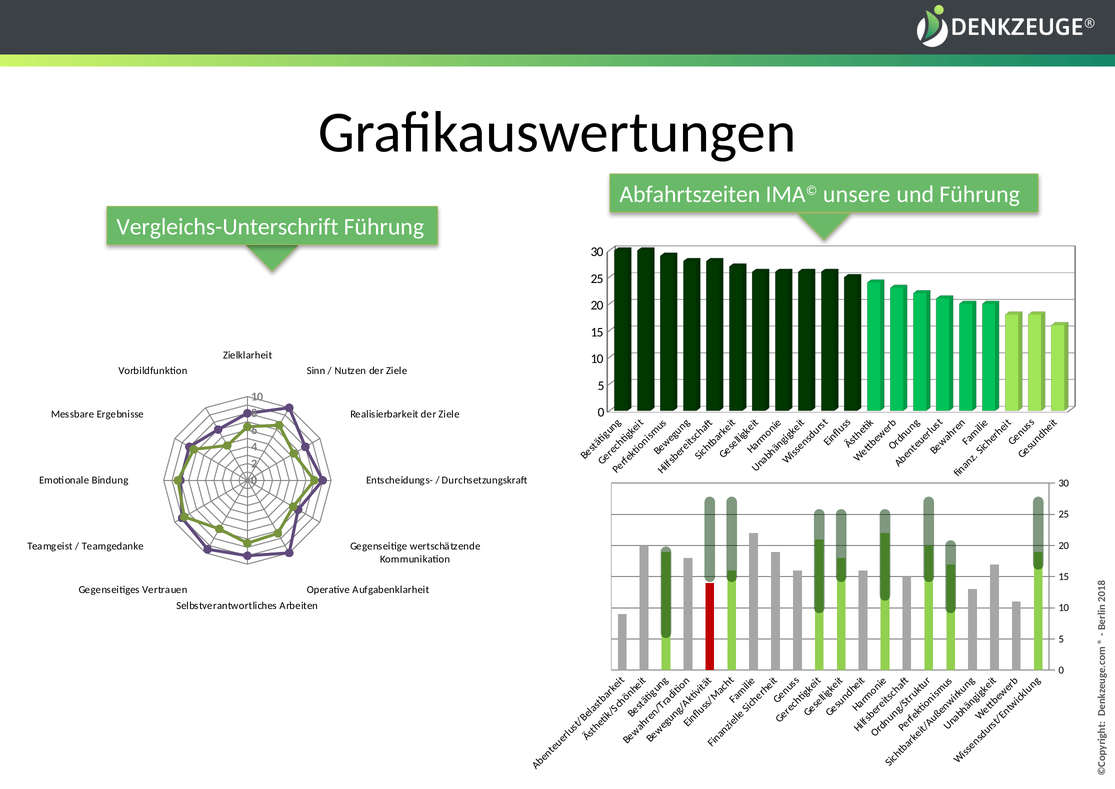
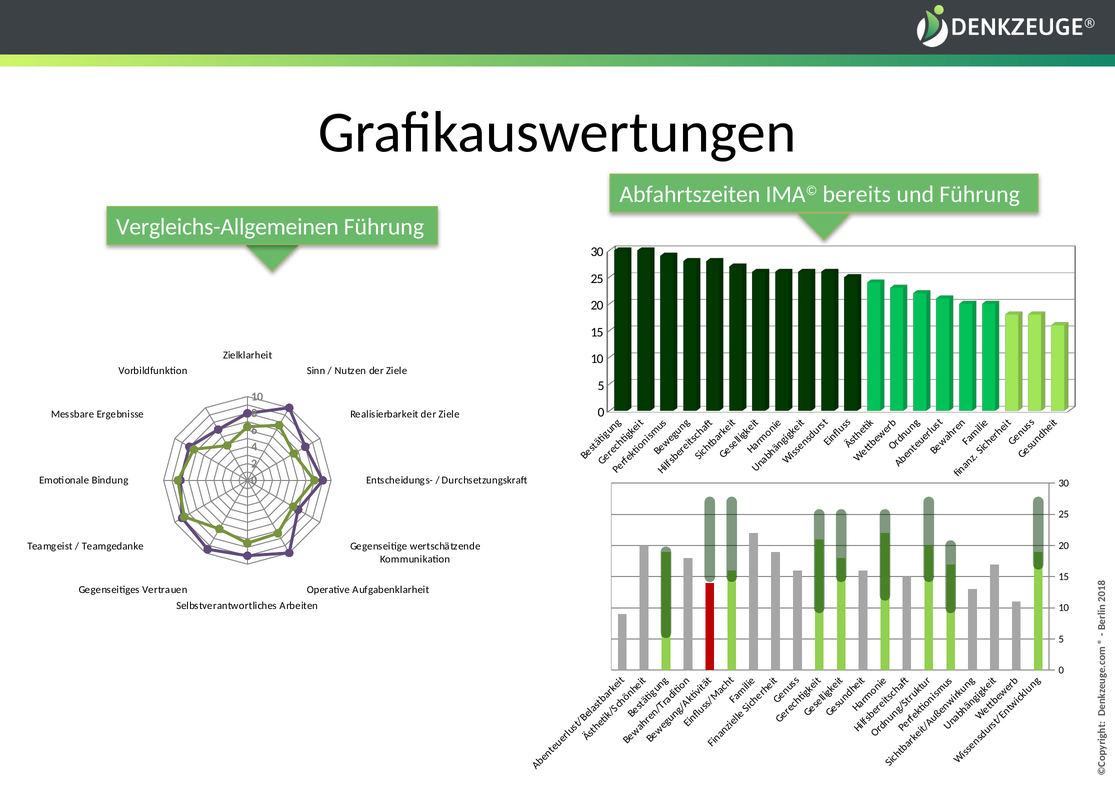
unsere: unsere -> bereits (857, 194)
Vergleichs-Unterschrift: Vergleichs-Unterschrift -> Vergleichs-Allgemeinen (227, 227)
